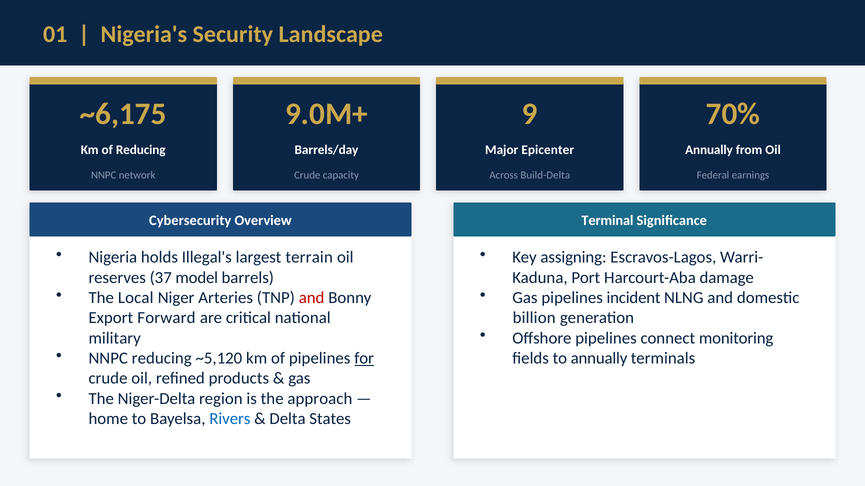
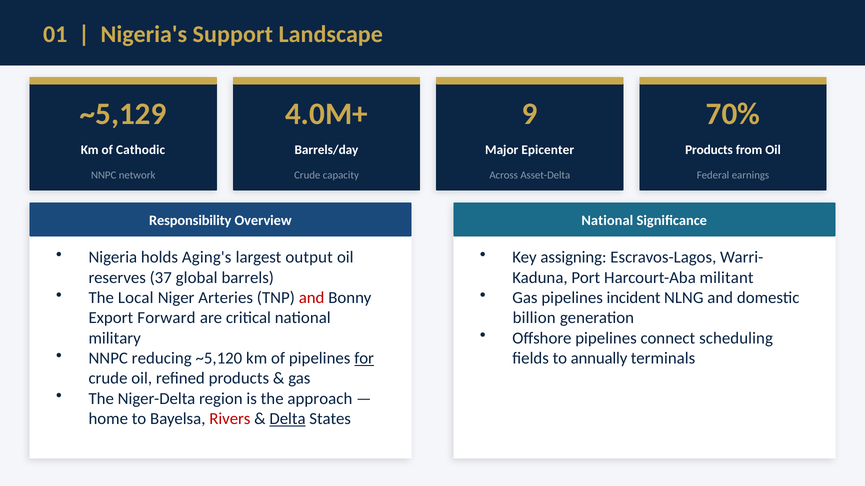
Security: Security -> Support (233, 34)
~6,175: ~6,175 -> ~5,129 (123, 114)
9.0M+: 9.0M+ -> 4.0M+ (326, 114)
of Reducing: Reducing -> Cathodic (141, 150)
Annually: Annually -> Products (709, 150)
Build-Delta: Build-Delta -> Asset-Delta (545, 175)
Cybersecurity: Cybersecurity -> Responsibility (190, 221)
Terminal: Terminal -> National (607, 221)
Illegal's: Illegal's -> Aging's (207, 258)
terrain: terrain -> output (309, 258)
model: model -> global (197, 278)
damage: damage -> militant (727, 278)
monitoring: monitoring -> scheduling (736, 338)
Rivers colour: blue -> red (230, 419)
Delta underline: none -> present (288, 419)
